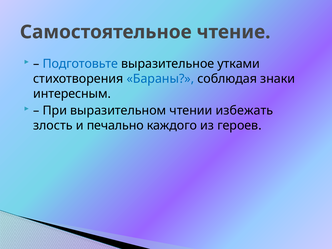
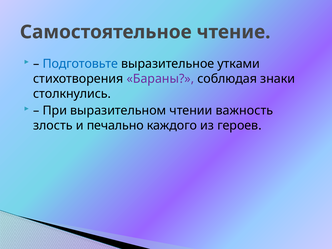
Бараны colour: blue -> purple (160, 79)
интересным: интересным -> столкнулись (72, 94)
избежать: избежать -> важность (244, 110)
